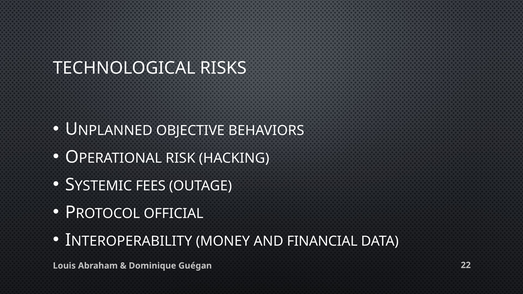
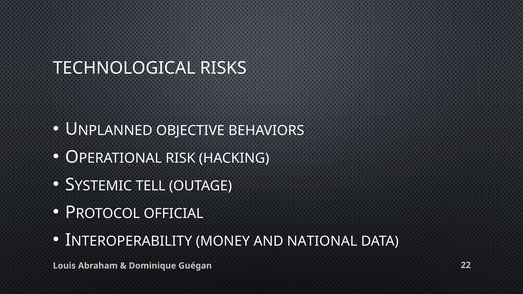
FEES: FEES -> TELL (151, 186)
FINANCIAL: FINANCIAL -> NATIONAL (322, 241)
